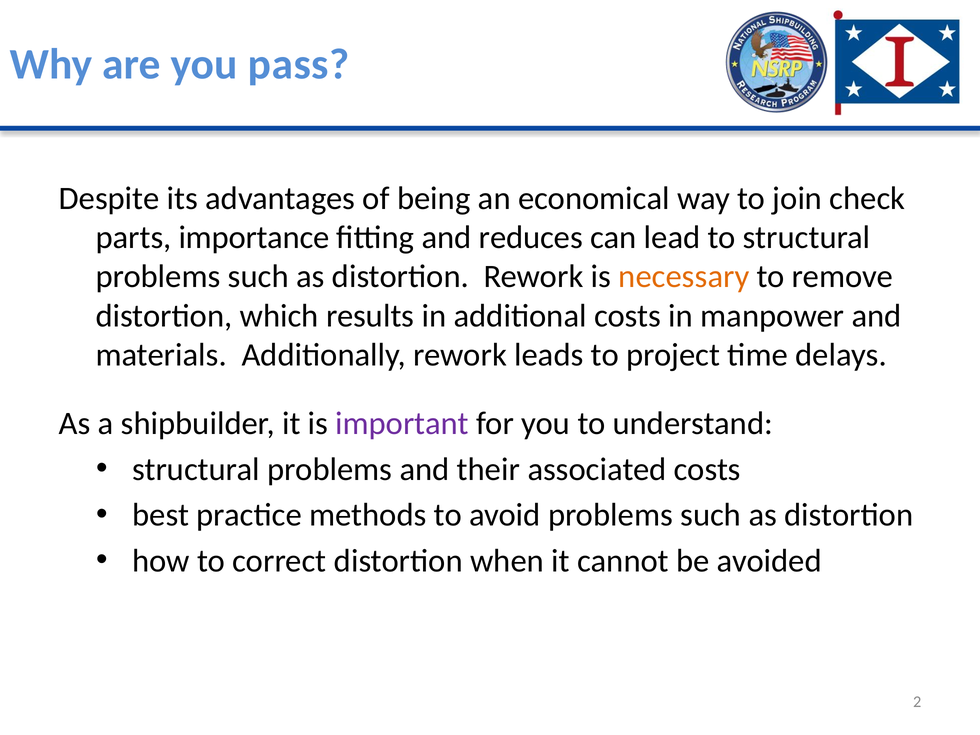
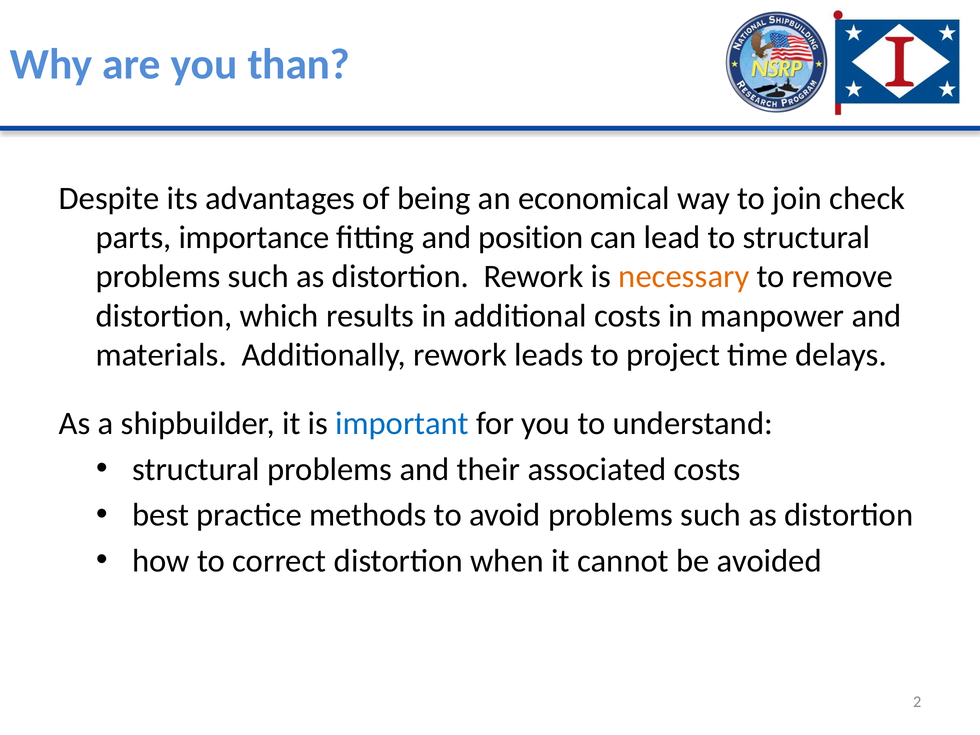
pass: pass -> than (299, 64)
reduces: reduces -> position (531, 237)
important colour: purple -> blue (402, 424)
